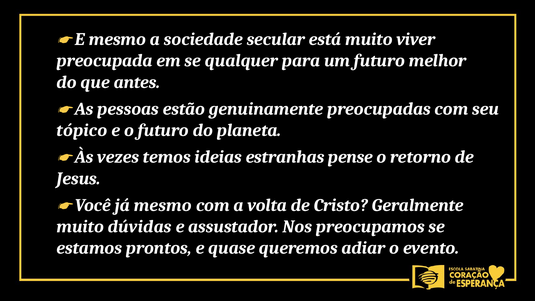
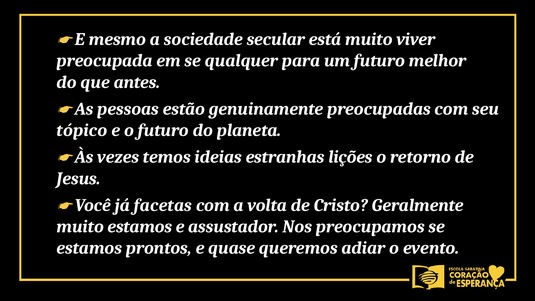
pense: pense -> lições (350, 157)
já mesmo: mesmo -> facetas (163, 205)
muito dúvidas: dúvidas -> estamos (140, 227)
